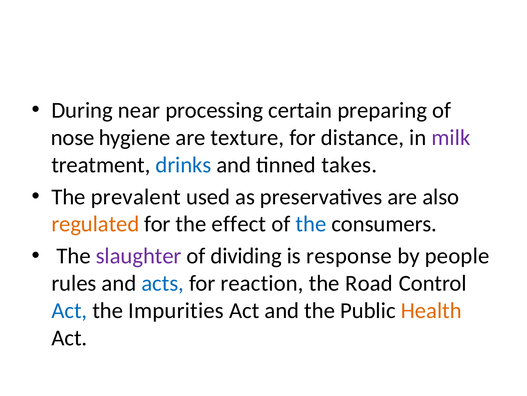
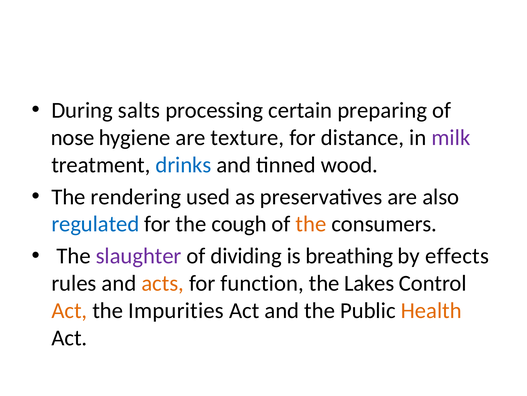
near: near -> salts (139, 110)
takes: takes -> wood (349, 165)
prevalent: prevalent -> rendering (136, 196)
regulated colour: orange -> blue (95, 224)
effect: effect -> cough (239, 224)
the colour: blue -> orange (311, 224)
response: response -> breathing (349, 256)
people: people -> effects (457, 256)
acts colour: blue -> orange (163, 283)
reaction: reaction -> function (262, 283)
Road: Road -> Lakes (369, 283)
Act colour: blue -> orange (69, 310)
